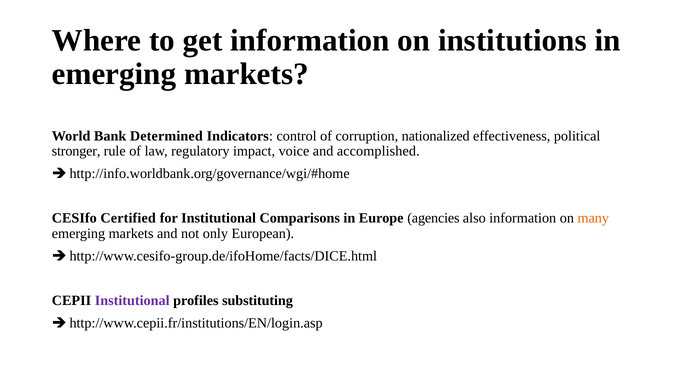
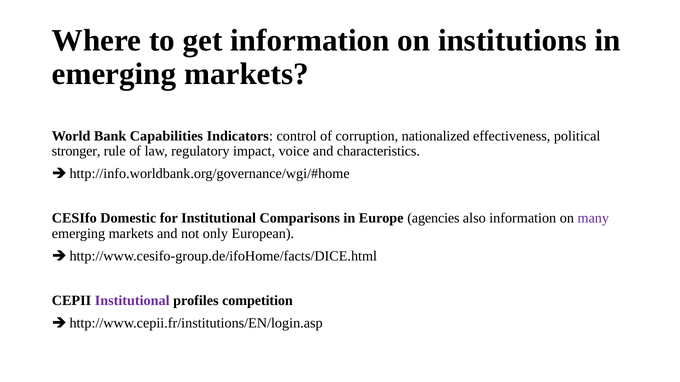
Determined: Determined -> Capabilities (166, 136)
accomplished: accomplished -> characteristics (378, 151)
Certified: Certified -> Domestic (128, 218)
many colour: orange -> purple (593, 218)
substituting: substituting -> competition (257, 301)
